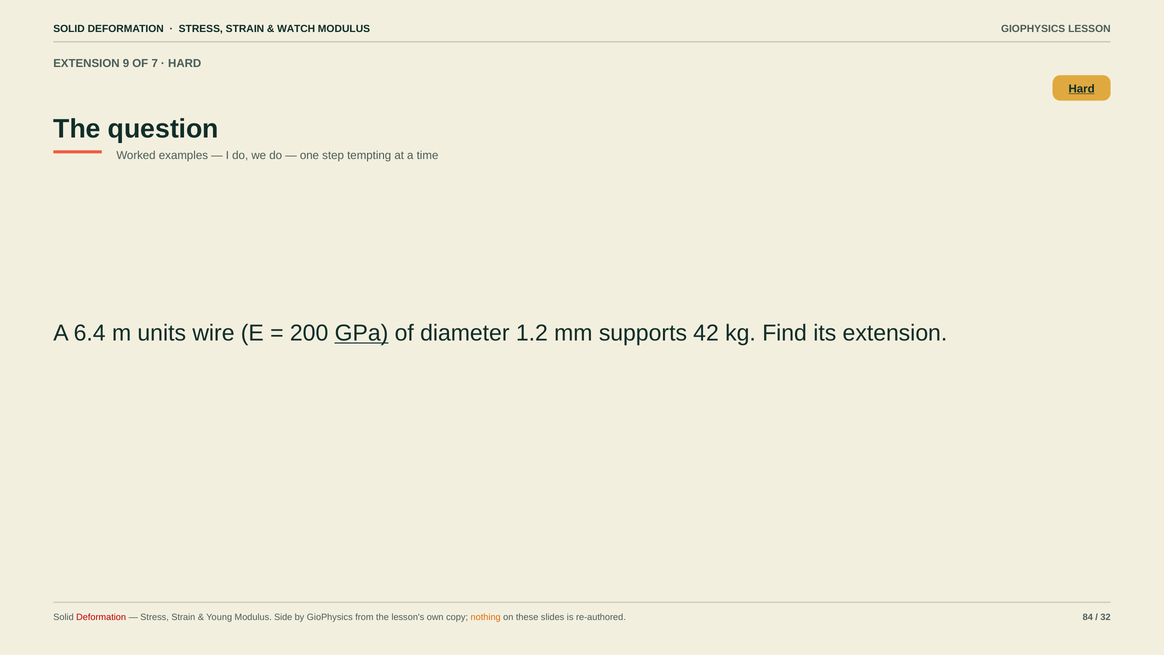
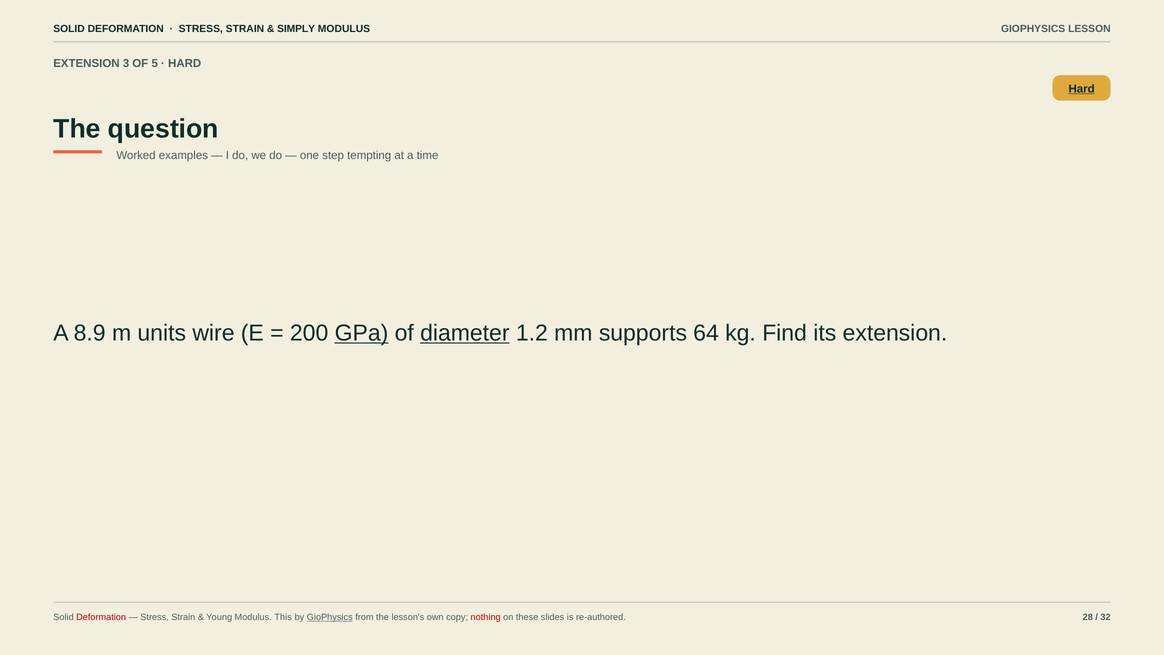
WATCH: WATCH -> SIMPLY (296, 29)
9: 9 -> 3 (126, 63)
7: 7 -> 5 (155, 63)
6.4: 6.4 -> 8.9 (90, 333)
diameter underline: none -> present (465, 333)
42: 42 -> 64 (706, 333)
Side: Side -> This (283, 617)
GioPhysics underline: none -> present (330, 617)
nothing colour: orange -> red (486, 617)
84: 84 -> 28 (1088, 617)
